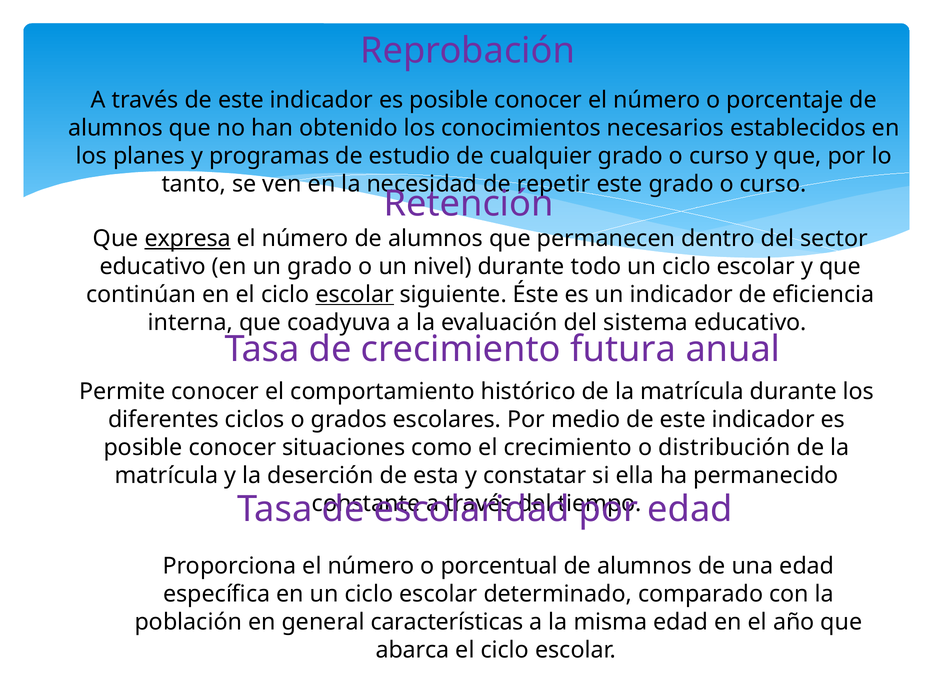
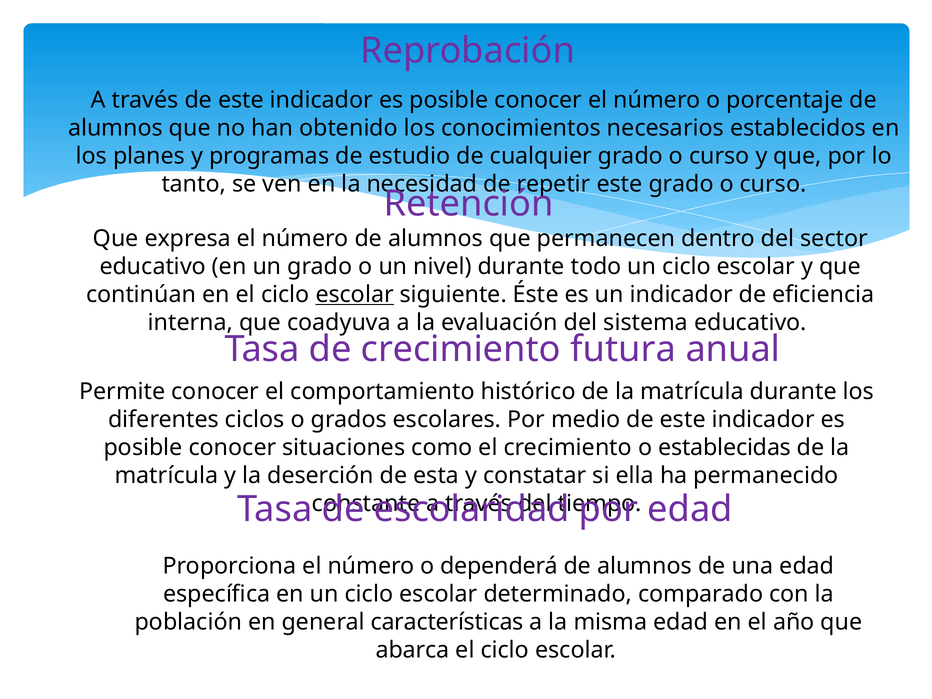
expresa underline: present -> none (188, 239)
distribución: distribución -> establecidas (725, 447)
porcentual: porcentual -> dependerá (499, 566)
